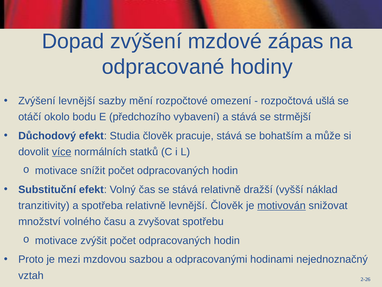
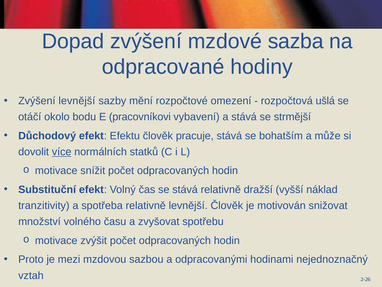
zápas: zápas -> sazba (296, 41)
předchozího: předchozího -> pracovníkovi (140, 117)
Studia: Studia -> Efektu (125, 136)
motivován underline: present -> none (281, 205)
